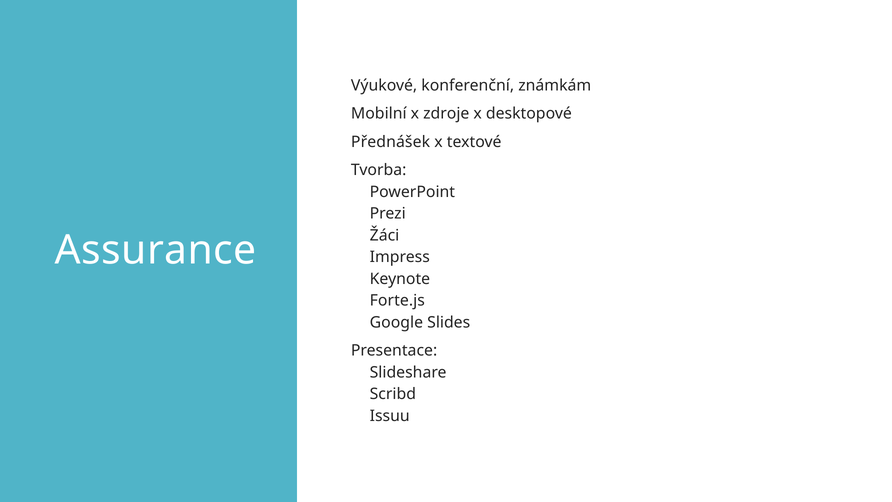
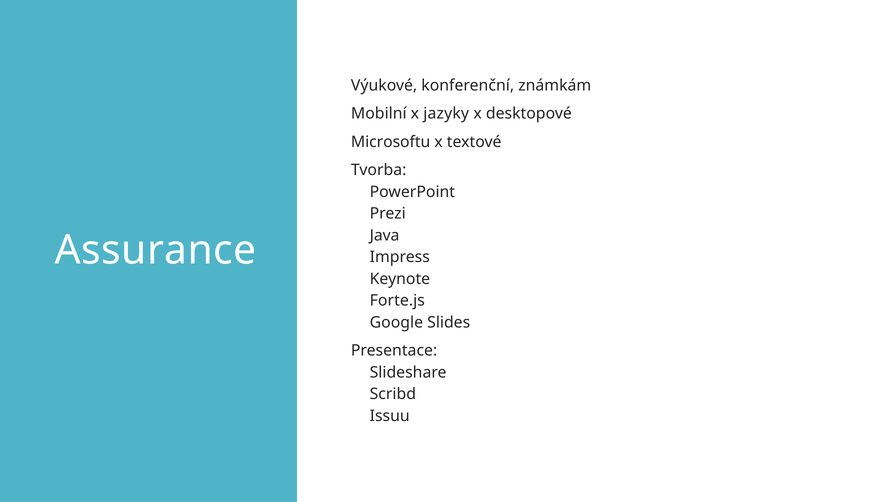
zdroje: zdroje -> jazyky (446, 114)
Přednášek: Přednášek -> Microsoftu (391, 142)
Žáci: Žáci -> Java (385, 235)
